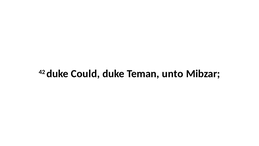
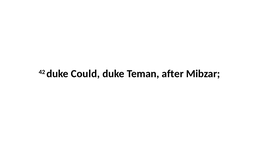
unto: unto -> after (173, 74)
